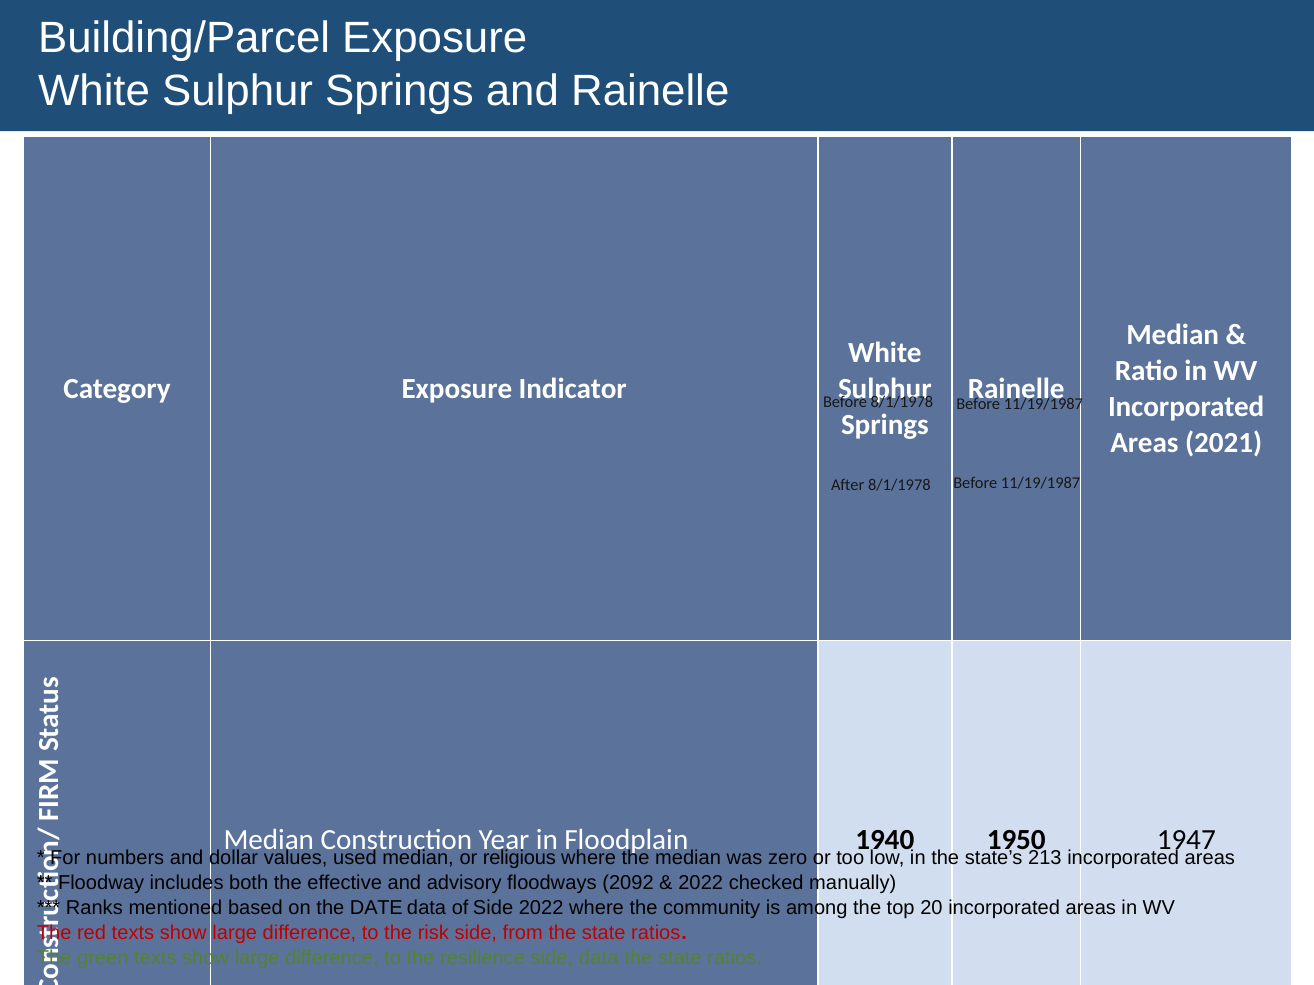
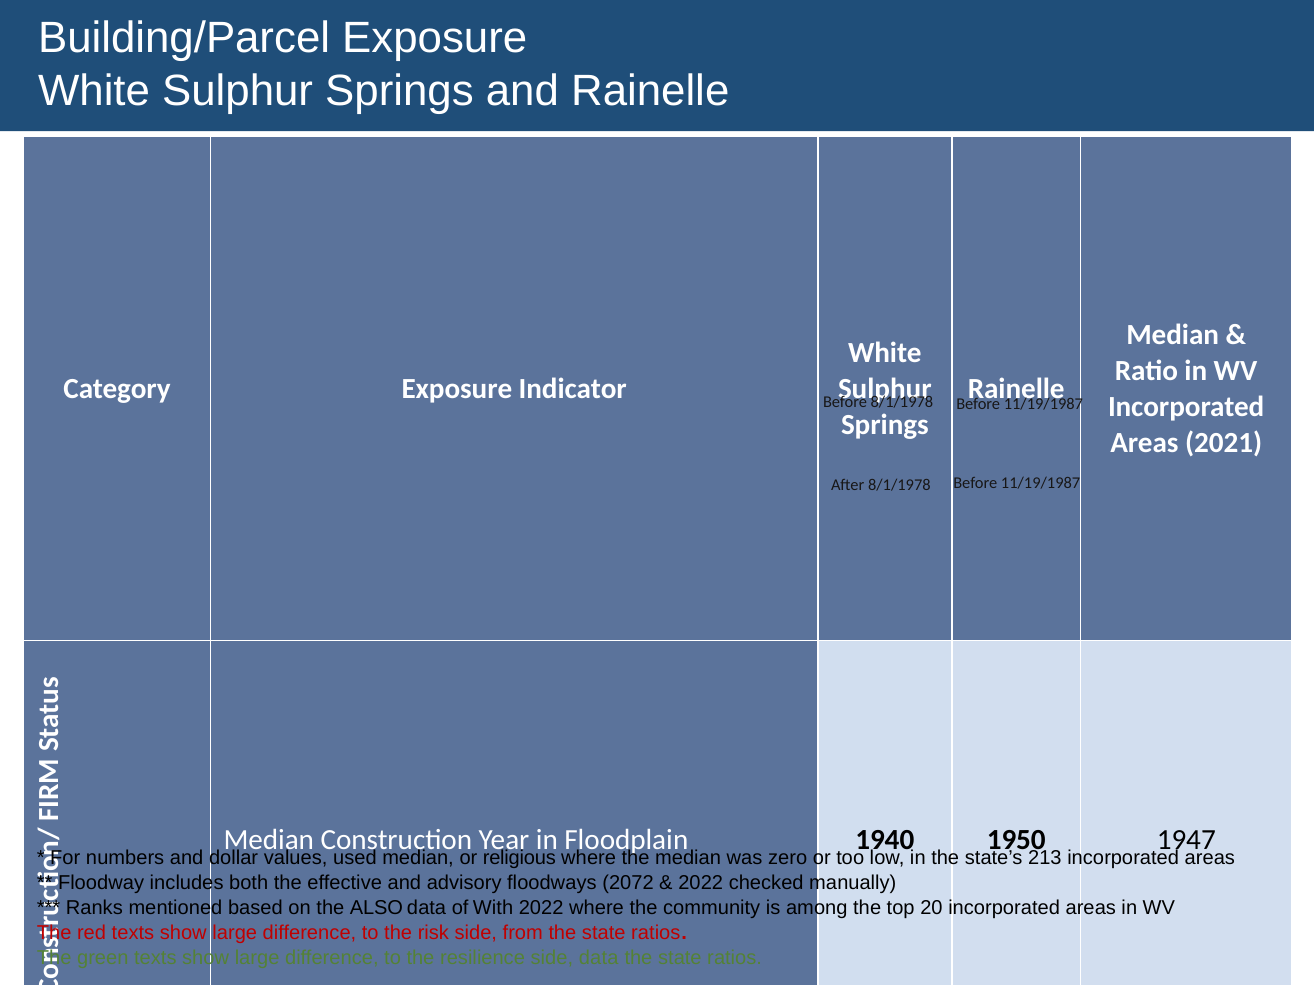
2092: 2092 -> 2072 (628, 883)
the DATE: DATE -> ALSO (376, 908)
of Side: Side -> With (493, 908)
